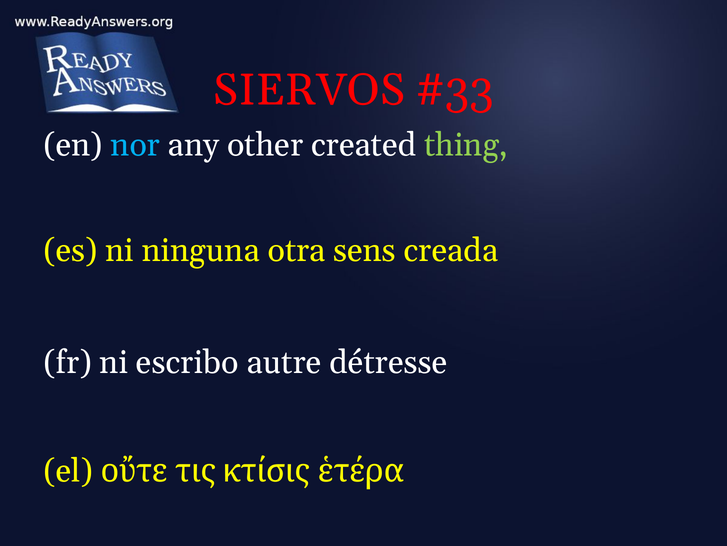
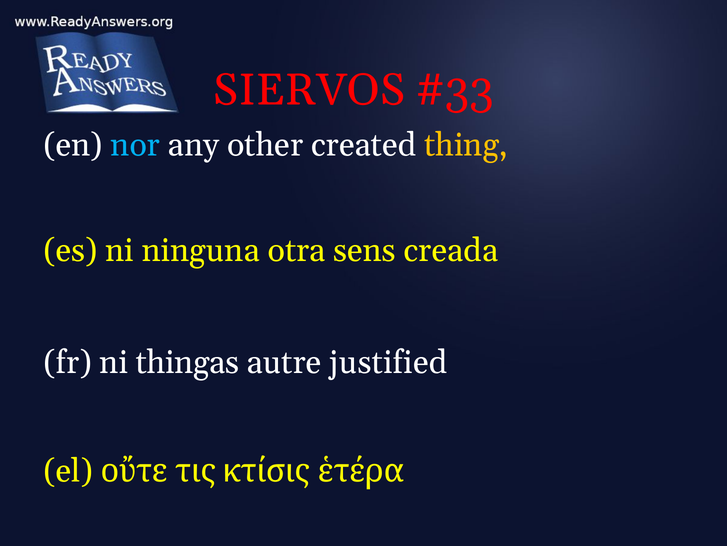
thing colour: light green -> yellow (466, 145)
escribo: escribo -> thingas (187, 362)
détresse: détresse -> justified (388, 362)
